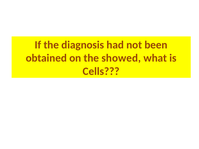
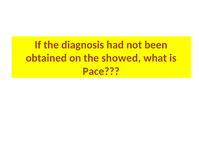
Cells: Cells -> Pace (101, 71)
